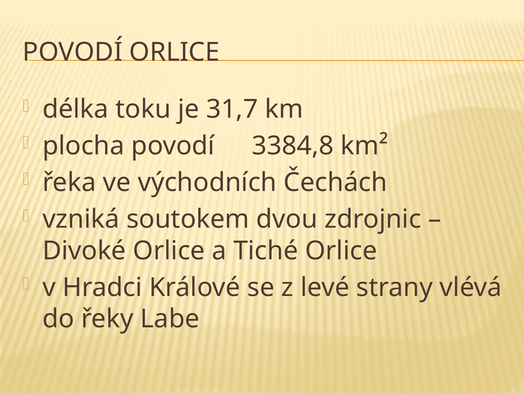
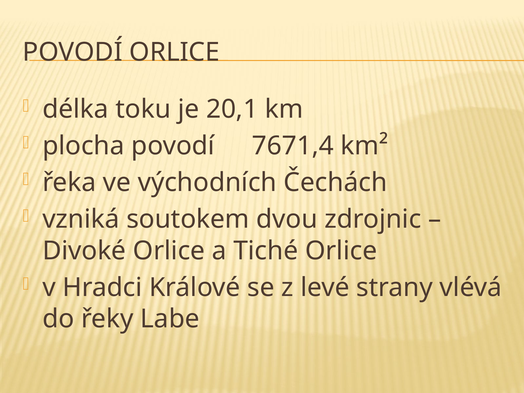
31,7: 31,7 -> 20,1 (232, 109)
3384,8: 3384,8 -> 7671,4 (293, 146)
